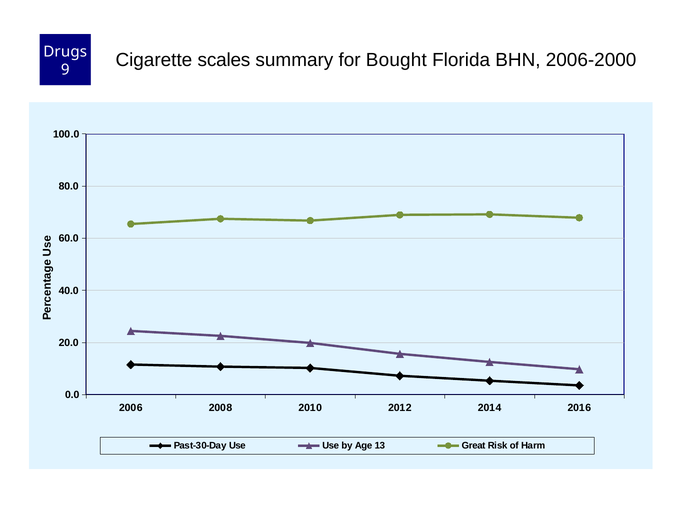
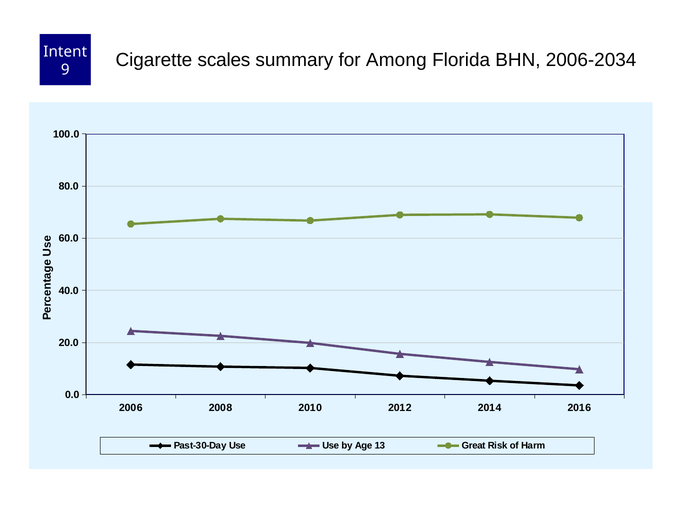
Drugs: Drugs -> Intent (65, 52)
Bought: Bought -> Among (396, 60)
2006-2000: 2006-2000 -> 2006-2034 (591, 60)
